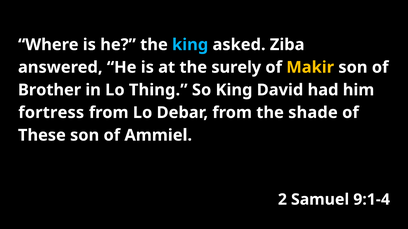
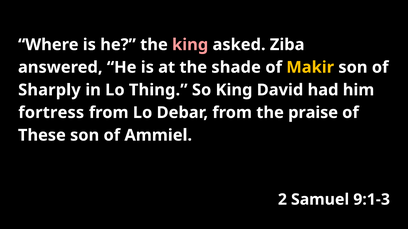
king colour: light blue -> pink (190, 45)
surely: surely -> shade (236, 67)
Brother: Brother -> Sharply (49, 90)
shade: shade -> praise (313, 113)
9:1-4: 9:1-4 -> 9:1-3 (372, 200)
